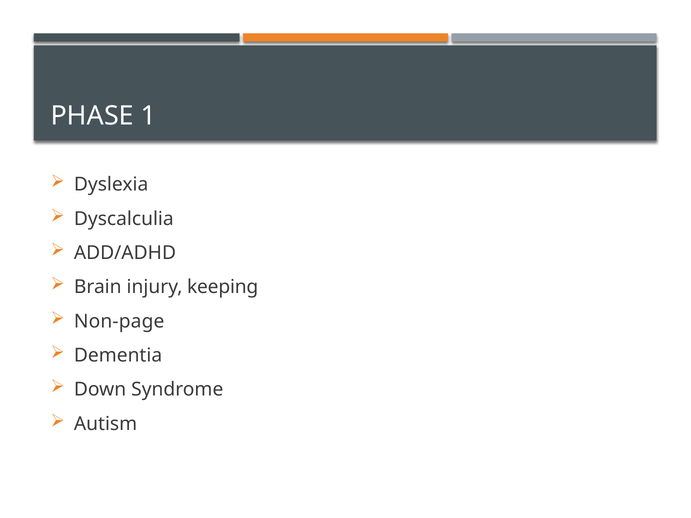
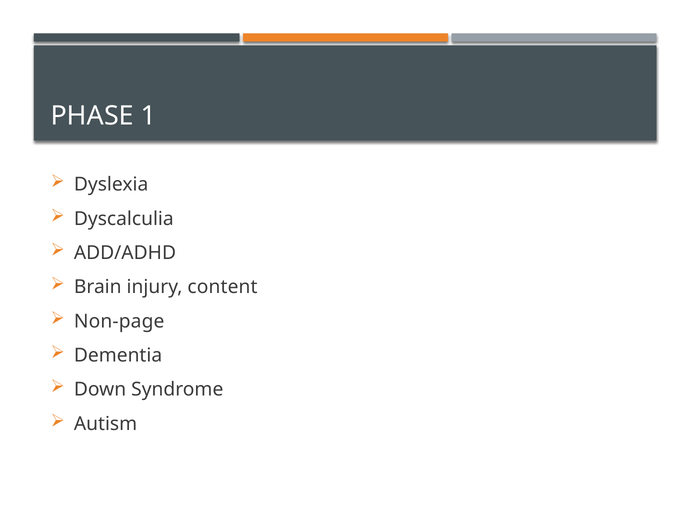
keeping: keeping -> content (222, 287)
